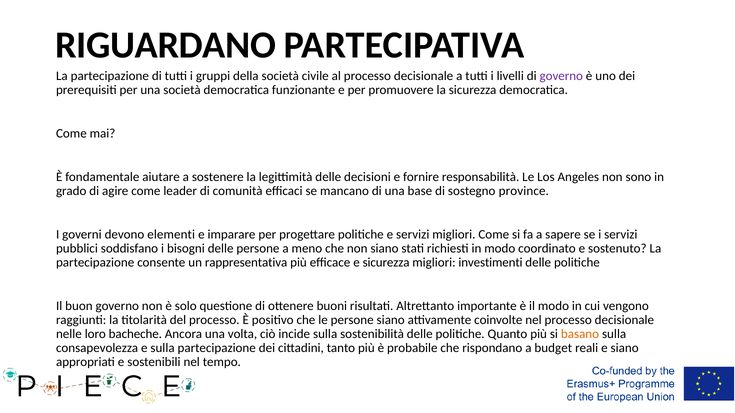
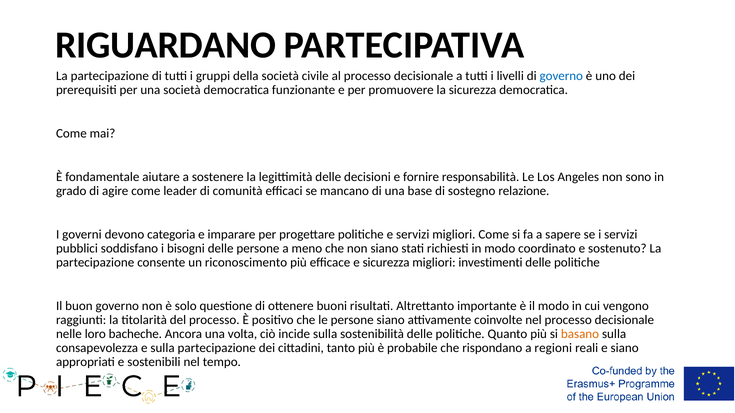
governo colour: purple -> blue (561, 76)
province: province -> relazione (524, 191)
elementi: elementi -> categoria (171, 235)
rappresentativa: rappresentativa -> riconoscimento (246, 263)
budget: budget -> regioni (553, 348)
